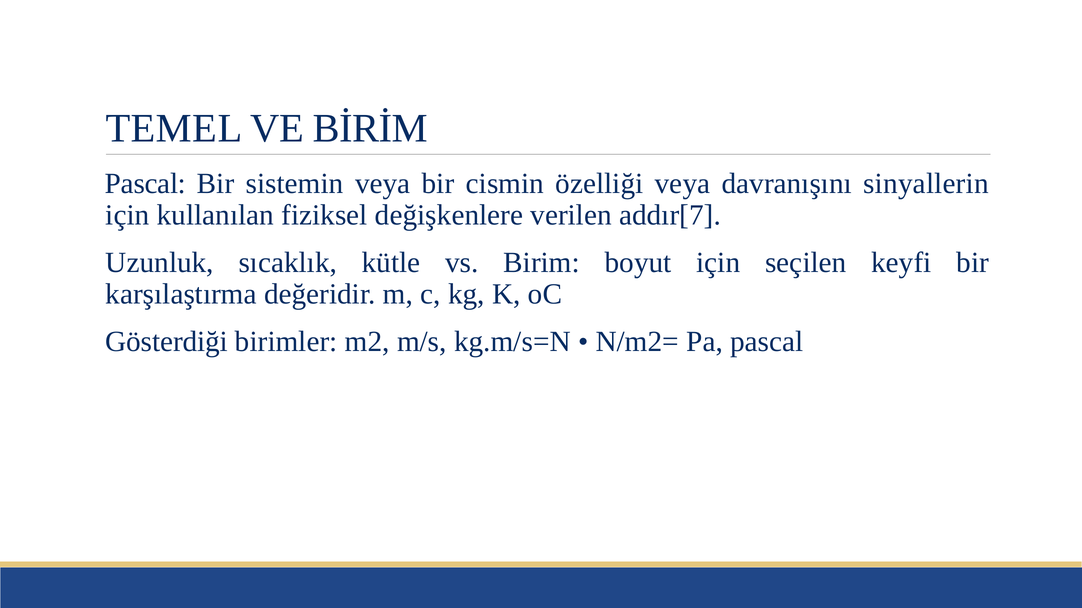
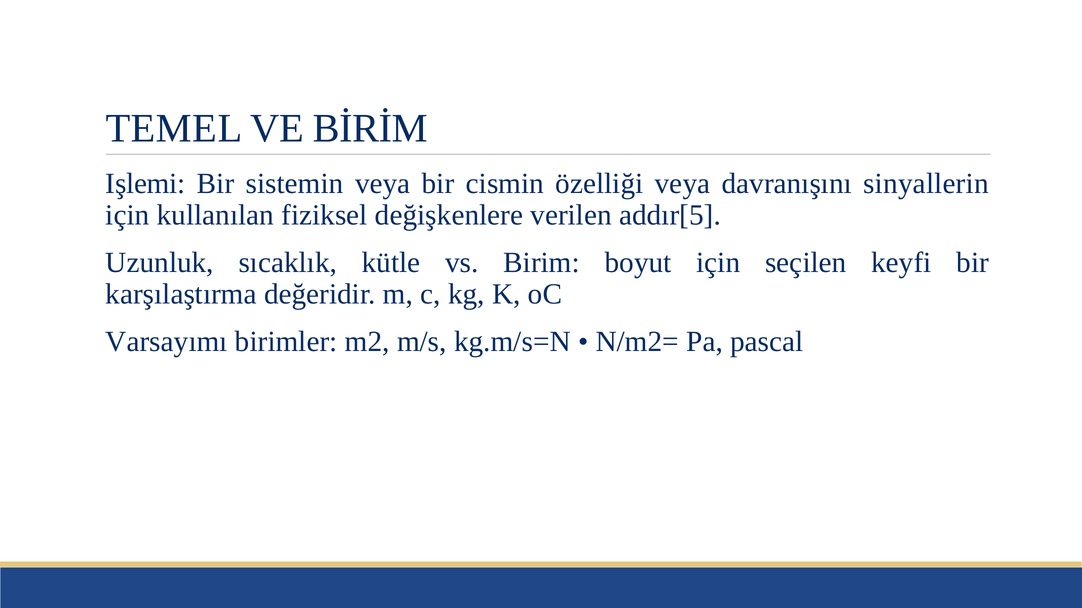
Pascal: Pascal -> Işlemi (145, 184)
addır[7: addır[7 -> addır[5 (670, 215)
Gösterdiği: Gösterdiği -> Varsayımı (167, 342)
